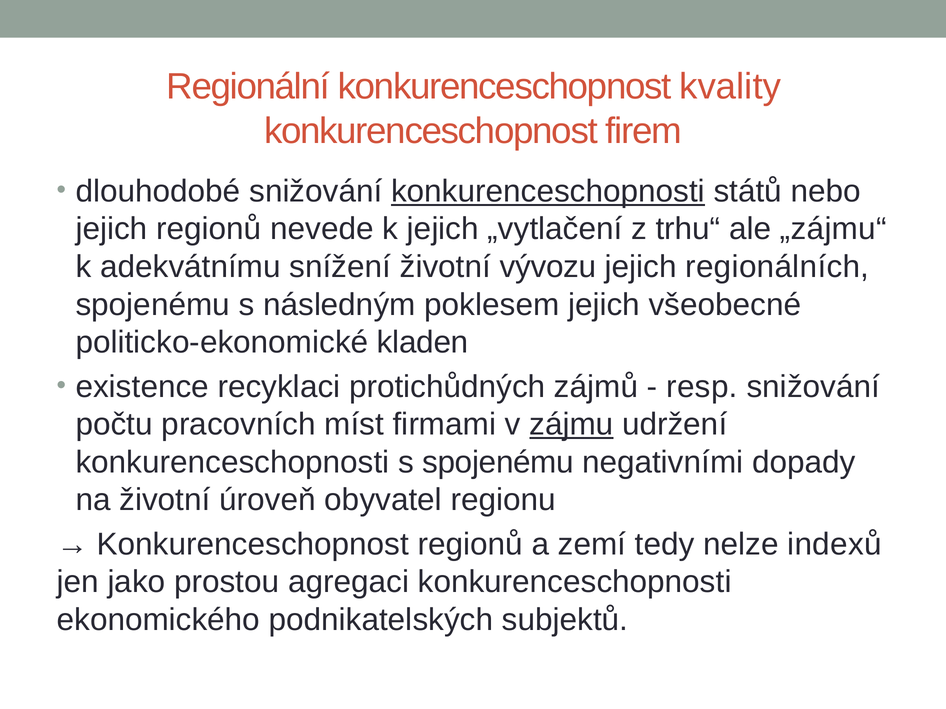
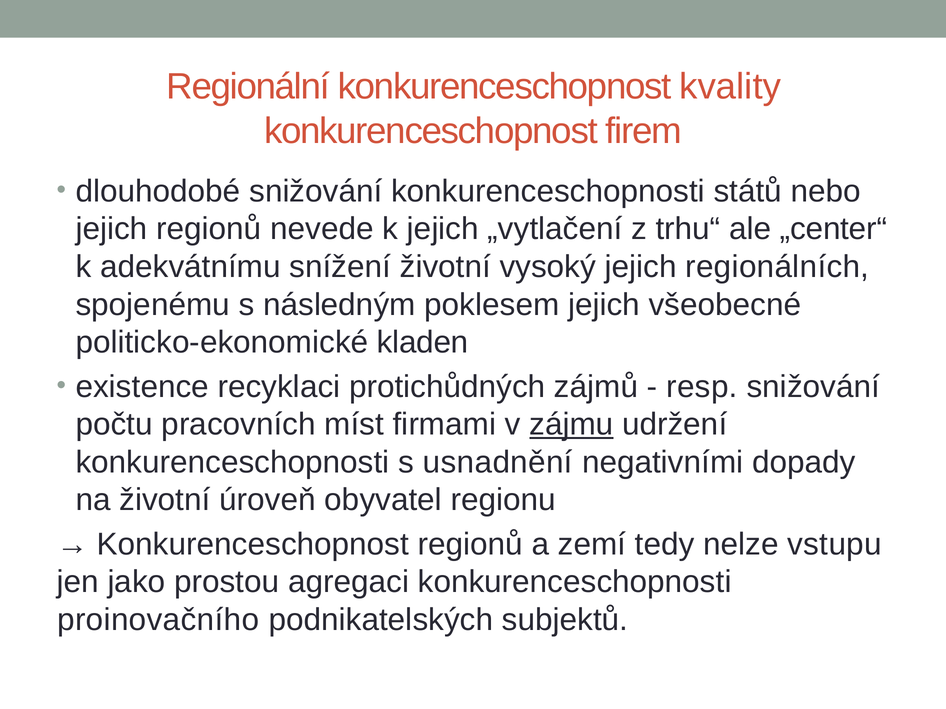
konkurenceschopnosti underline: present -> none (548, 191)
„zájmu“: „zájmu“ -> „center“ (834, 229)
vývozu: vývozu -> vysoký (548, 267)
s spojenému: spojenému -> usnadnění (498, 463)
indexů: indexů -> vstupu (835, 545)
ekonomického: ekonomického -> proinovačního (158, 620)
